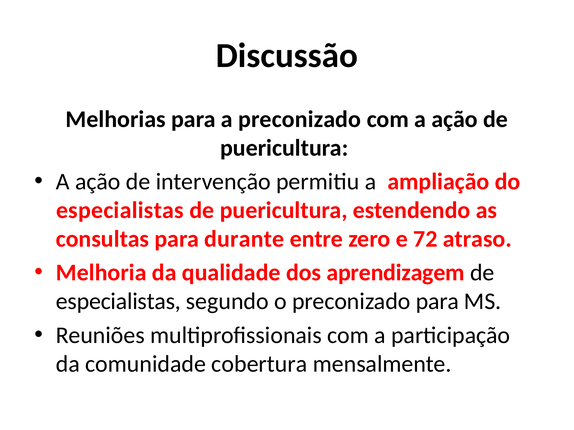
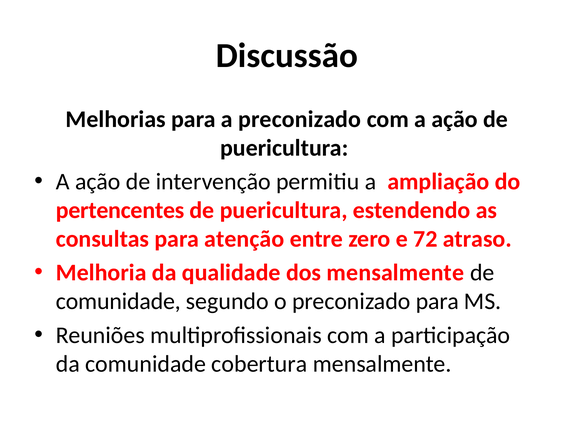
especialistas: especialistas -> pertencentes (120, 211)
durante: durante -> atenção (244, 239)
dos aprendizagem: aprendizagem -> mensalmente (395, 273)
especialistas: especialistas -> comunidade (118, 302)
